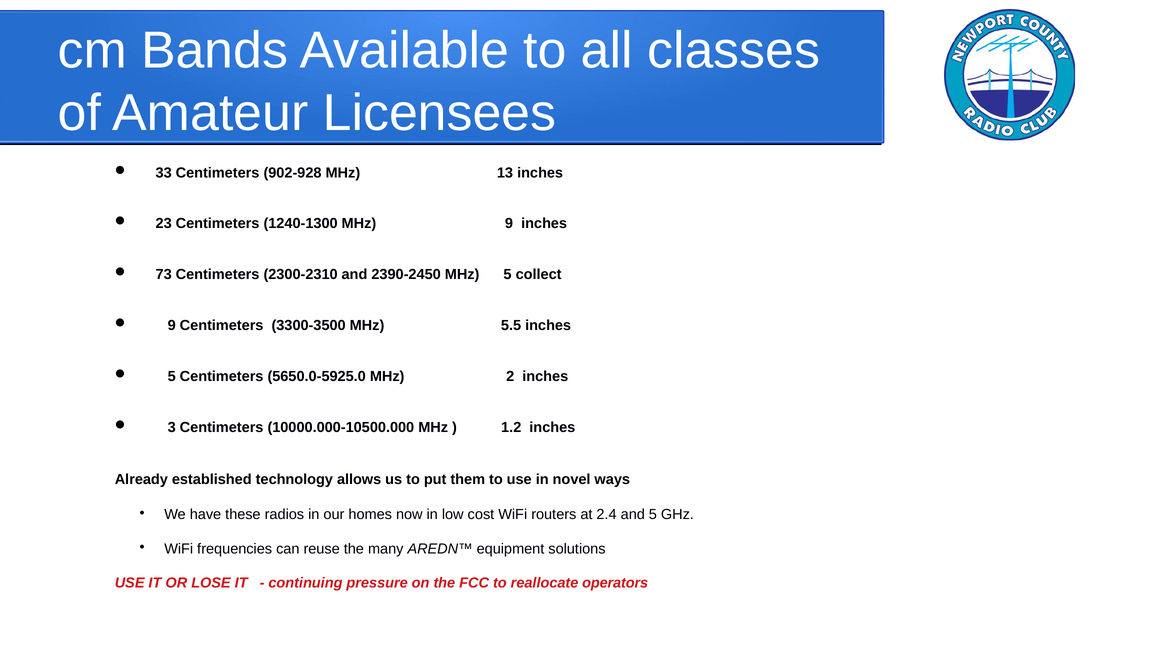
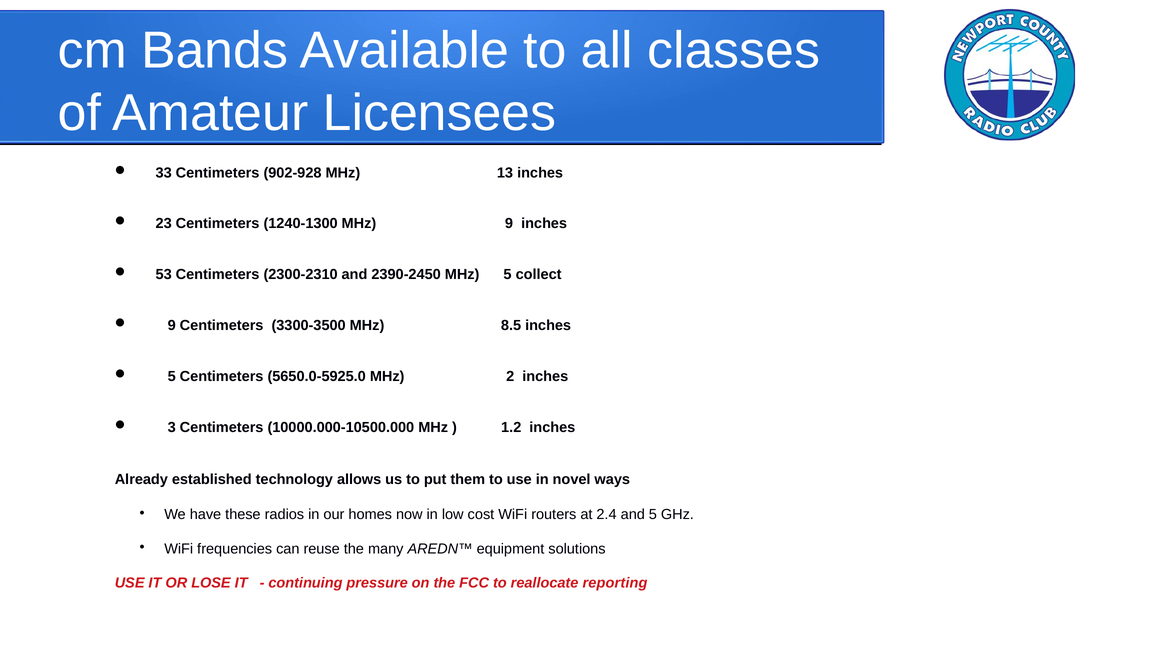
73: 73 -> 53 (164, 274)
5.5: 5.5 -> 8.5 (511, 325)
operators: operators -> reporting (615, 583)
